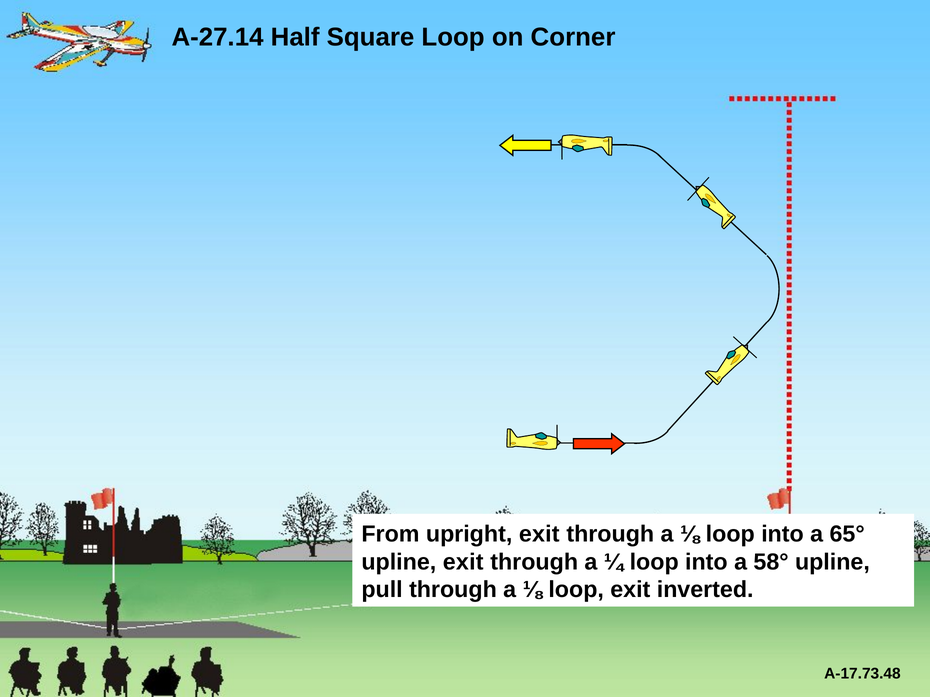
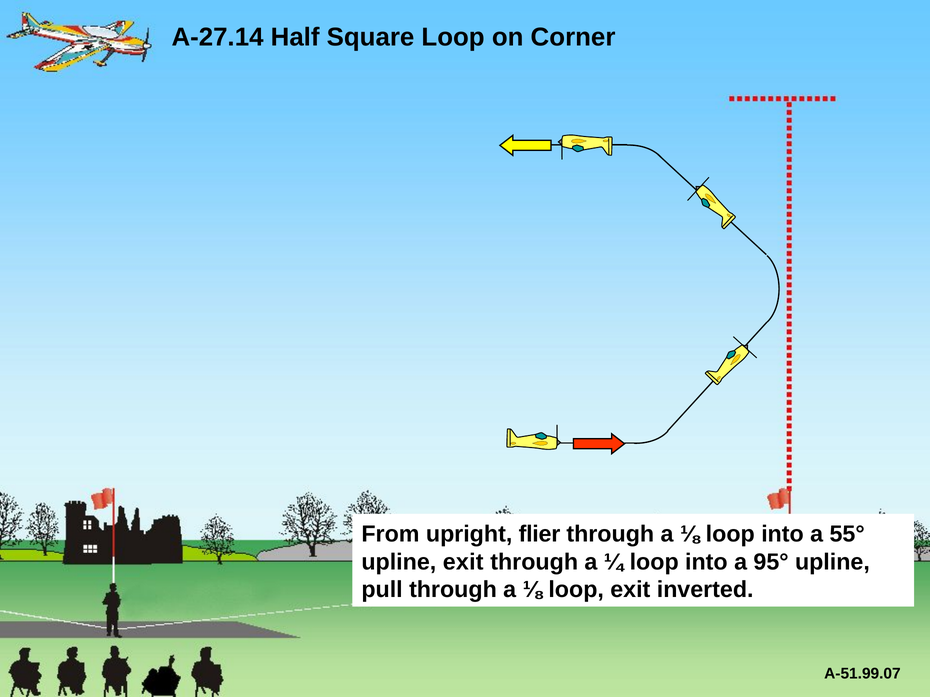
upright exit: exit -> flier (539, 534)
65°: 65° -> 55° (847, 534)
58°: 58° -> 95° (771, 562)
A-17.73.48: A-17.73.48 -> A-51.99.07 (862, 674)
